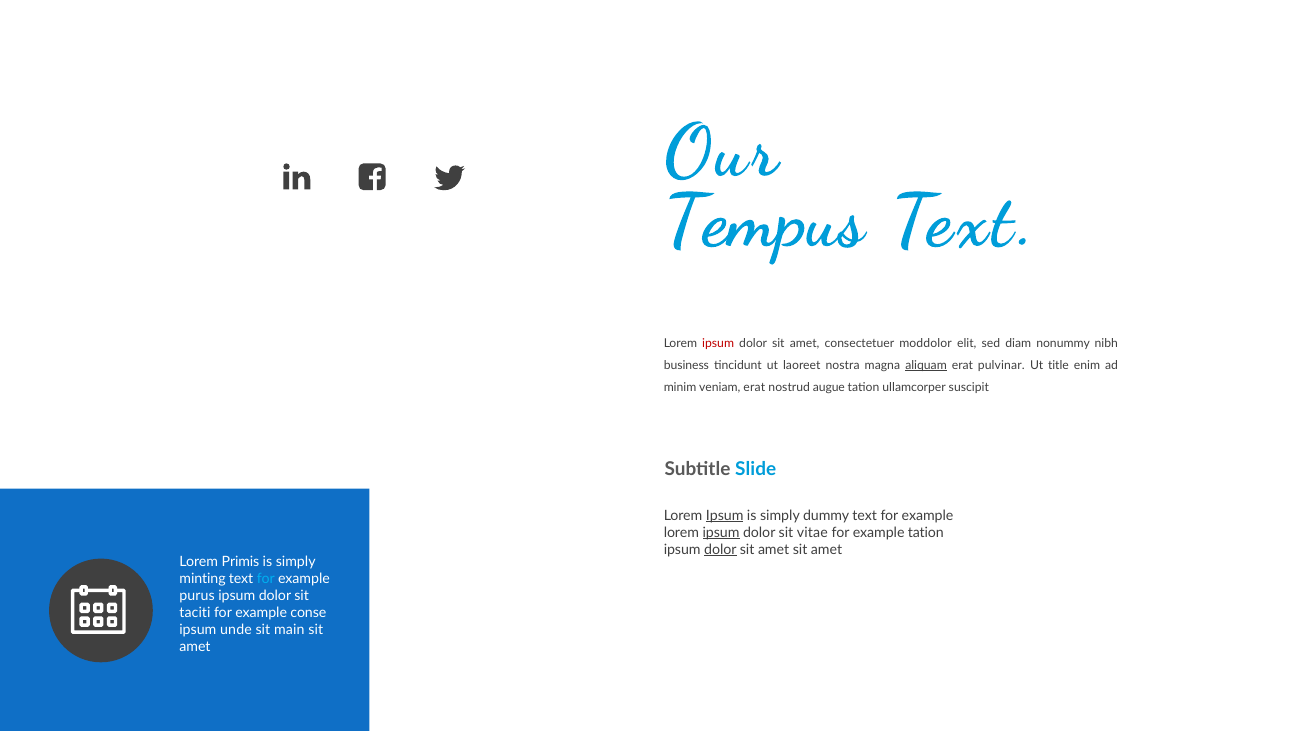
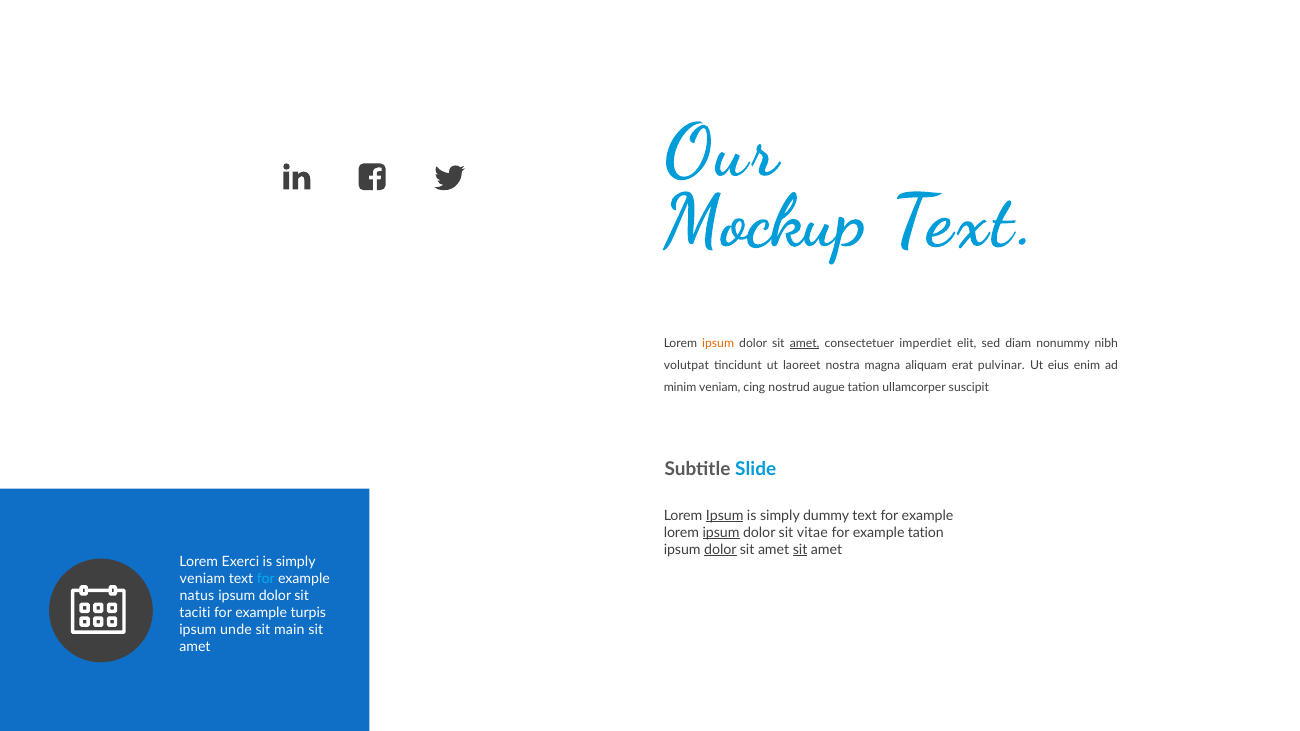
Tempus: Tempus -> Mockup (764, 220)
ipsum colour: red -> orange (718, 343)
amet underline: none -> present (805, 343)
moddolor: moddolor -> imperdiet (926, 343)
business: business -> volutpat (686, 365)
aliquam underline: present -> none (926, 365)
title: title -> eius (1058, 365)
veniam erat: erat -> cing (754, 387)
sit underline: none -> present (800, 550)
Primis: Primis -> Exerci (240, 562)
minting: minting -> veniam (202, 579)
purus: purus -> natus (197, 596)
conse: conse -> turpis (308, 613)
